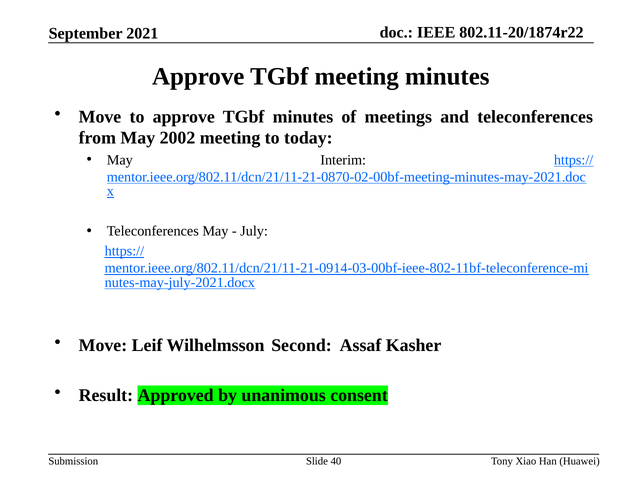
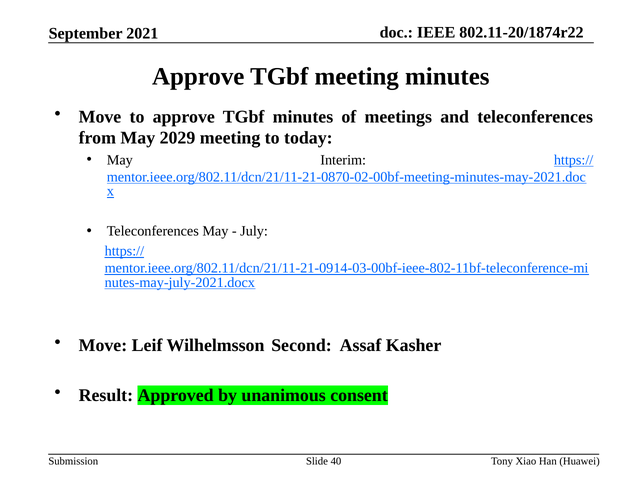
2002: 2002 -> 2029 (177, 138)
